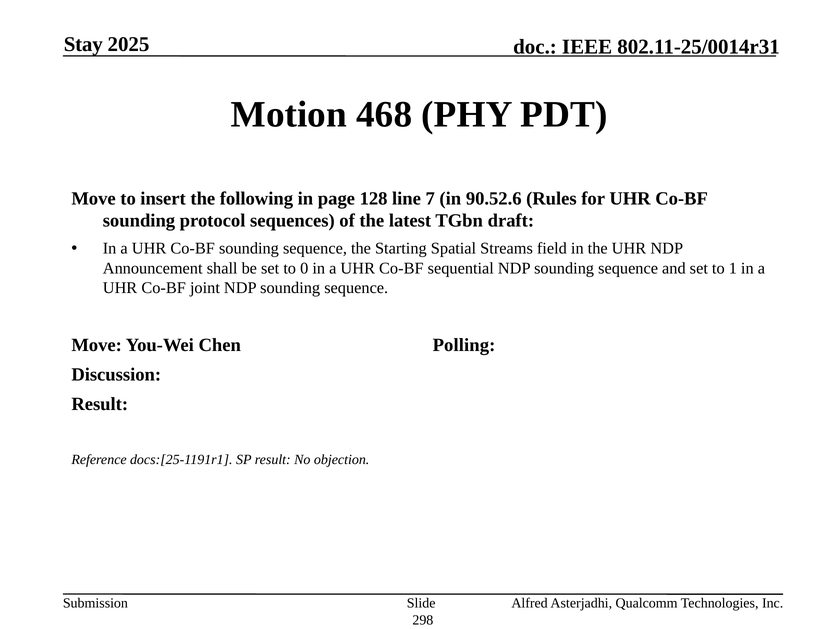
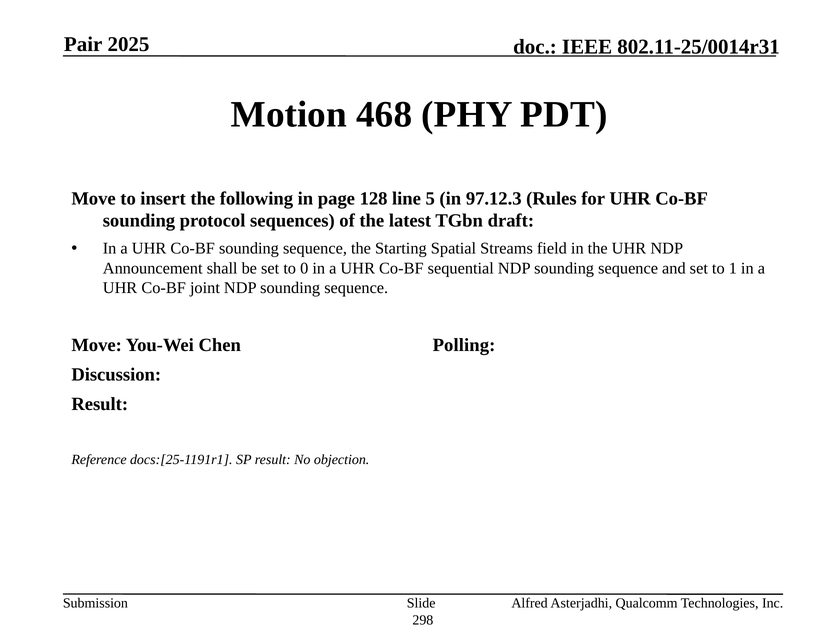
Stay: Stay -> Pair (83, 44)
7: 7 -> 5 (430, 198)
90.52.6: 90.52.6 -> 97.12.3 (494, 198)
